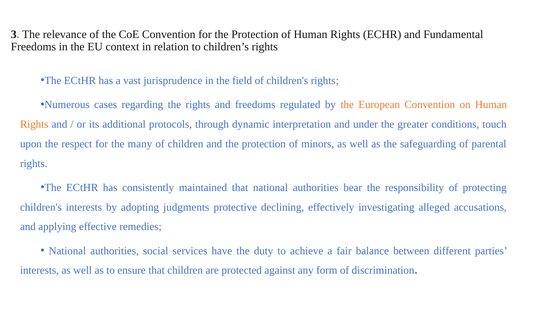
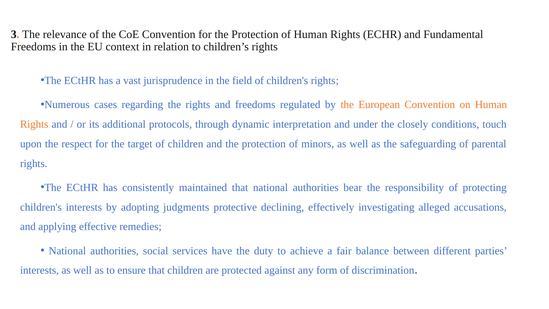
greater: greater -> closely (413, 124)
many: many -> target (140, 144)
